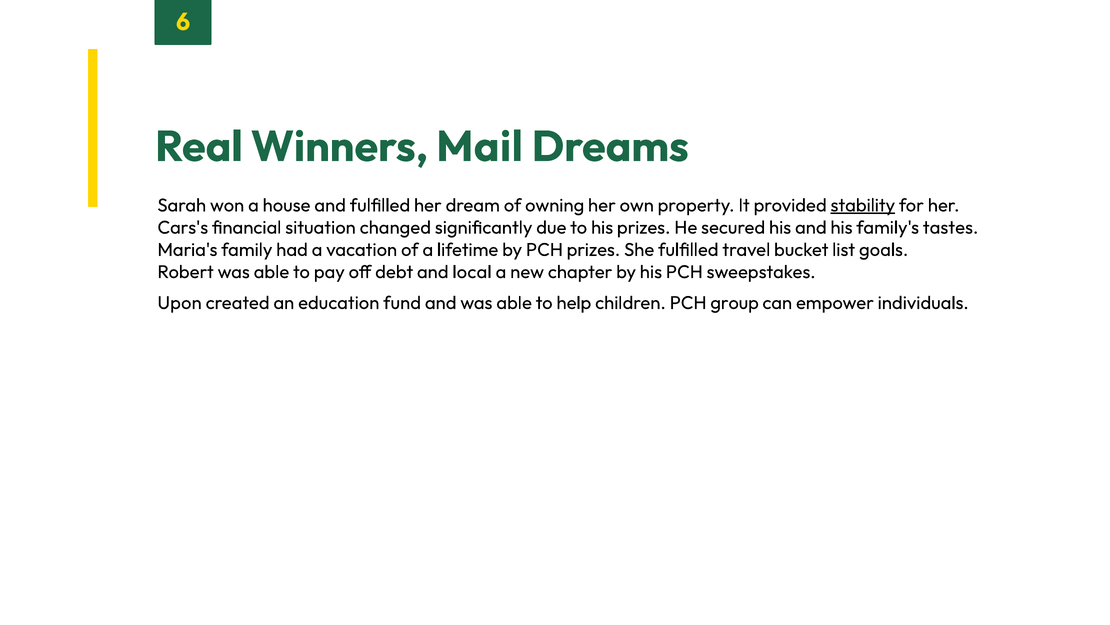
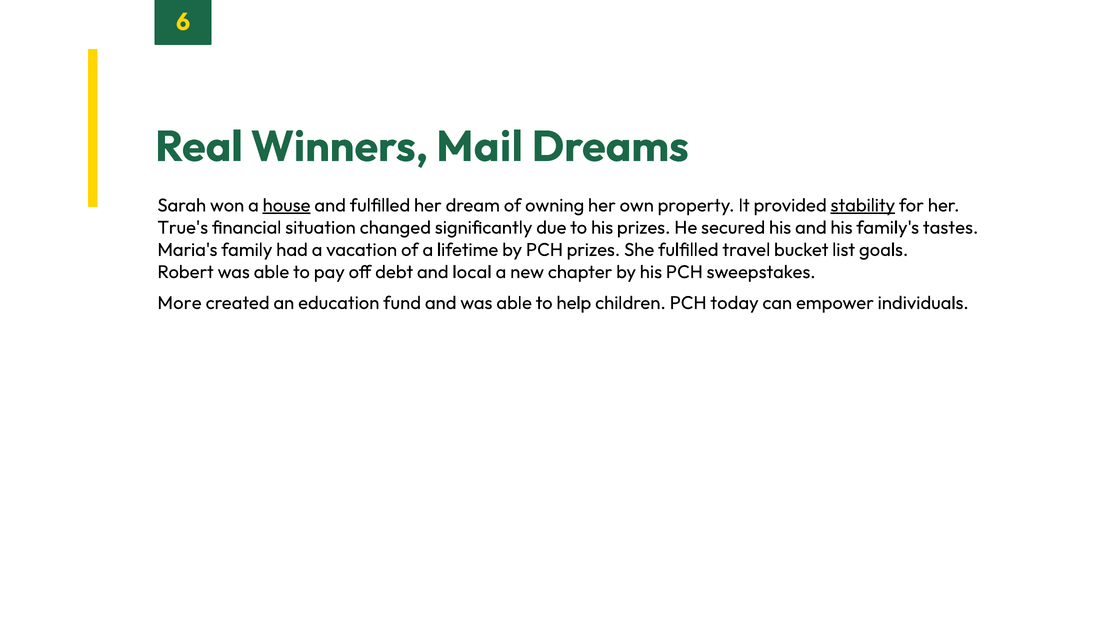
house underline: none -> present (287, 205)
Cars's: Cars's -> True's (183, 227)
Upon: Upon -> More (180, 303)
group: group -> today (734, 303)
